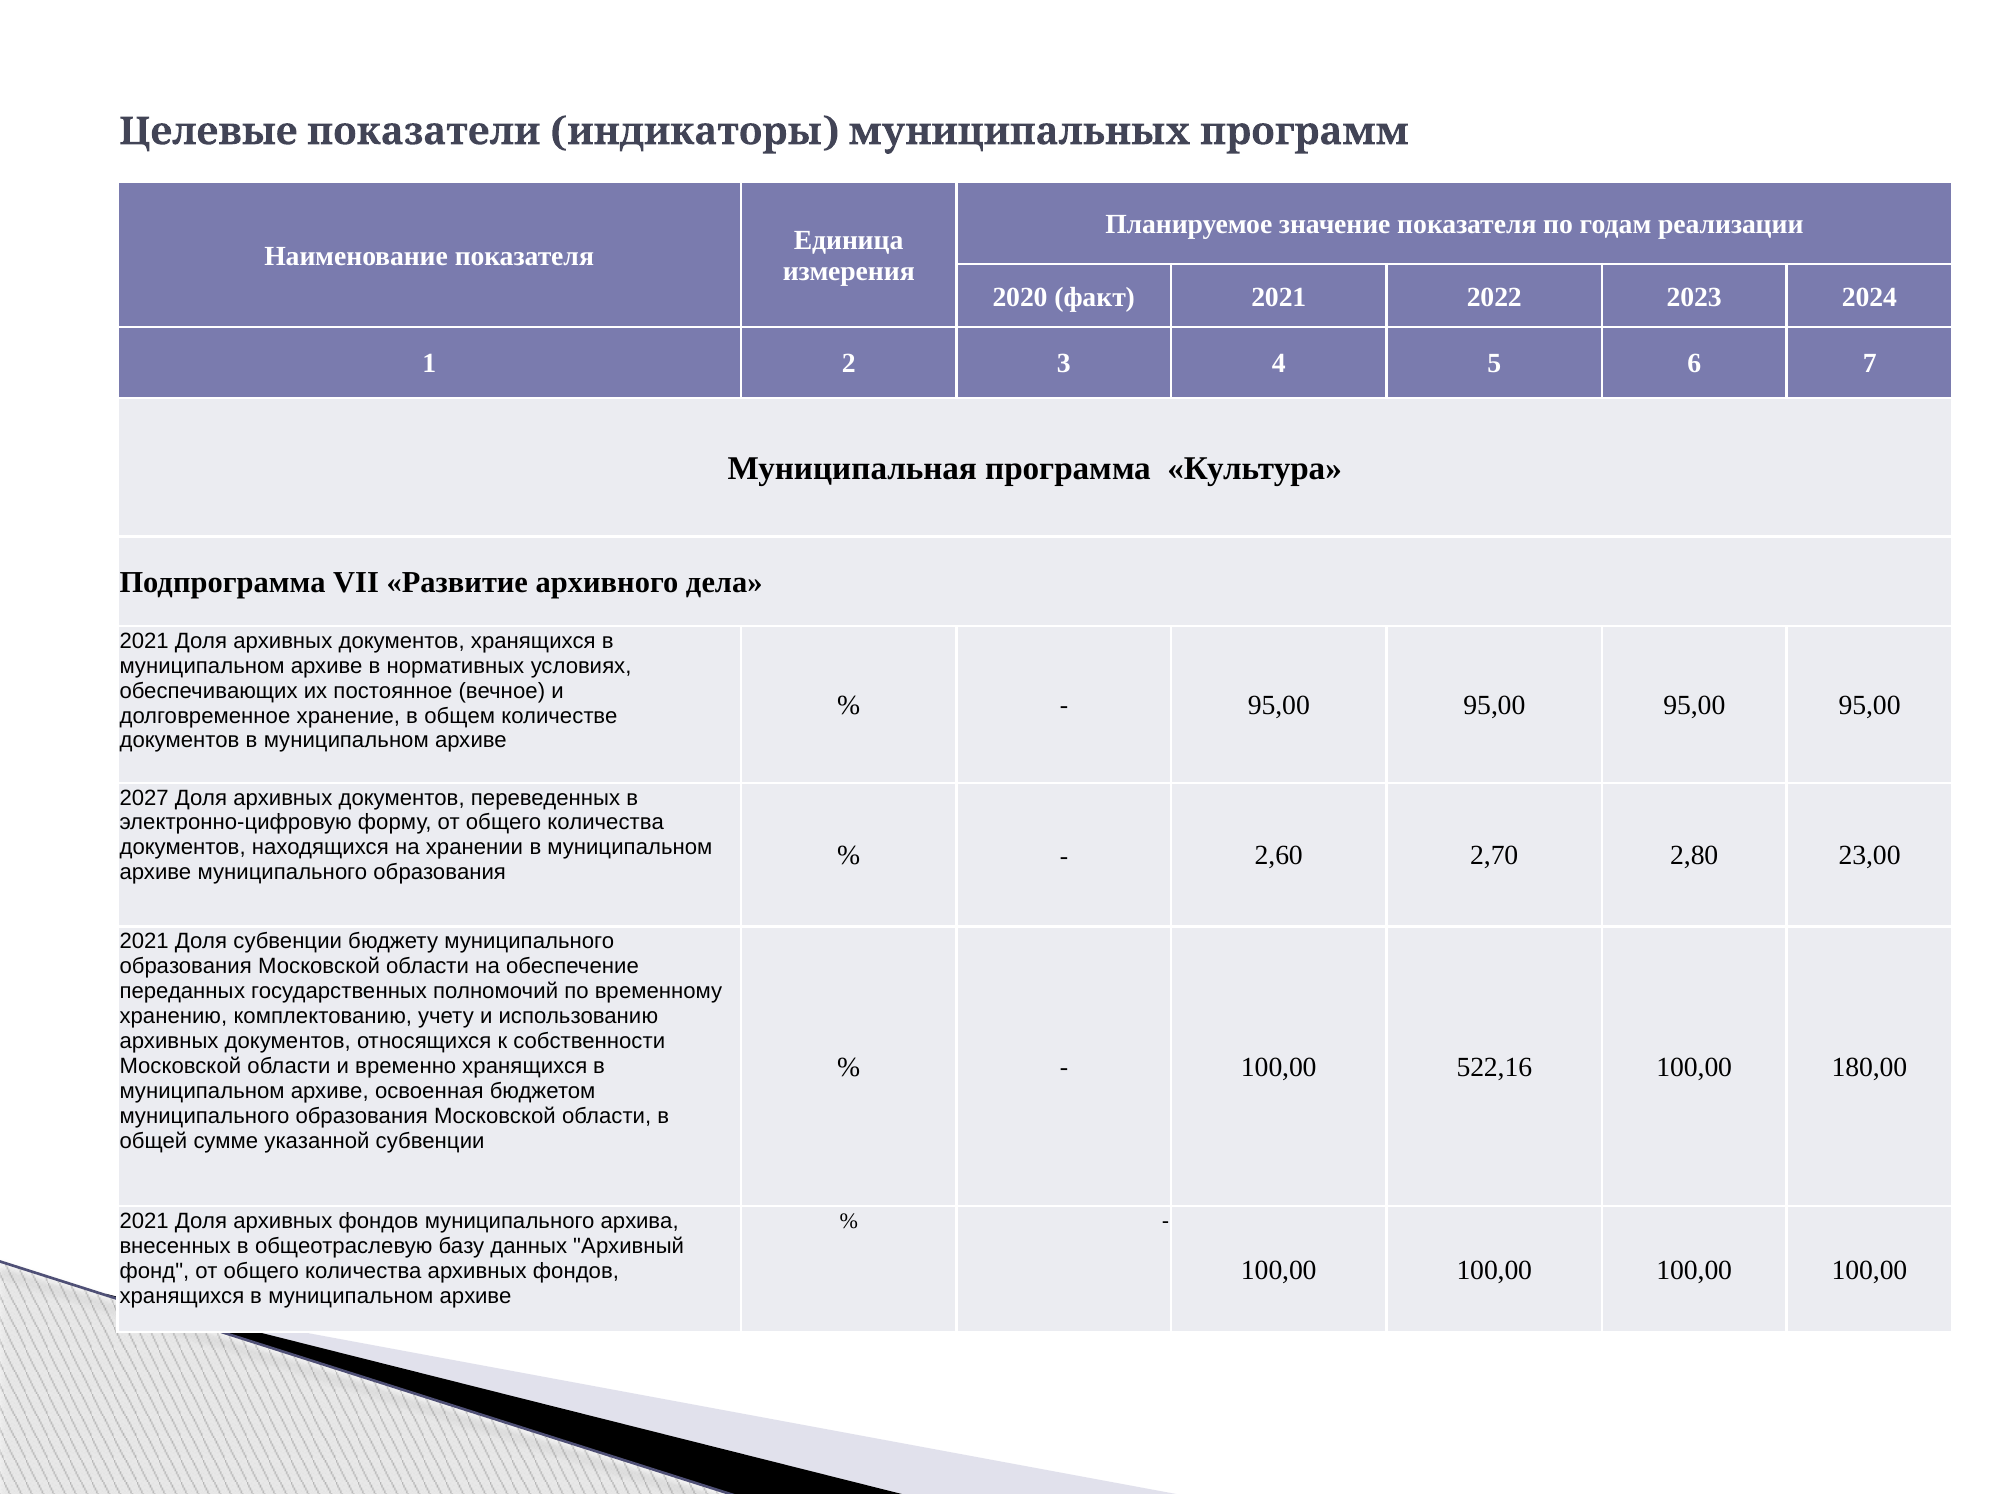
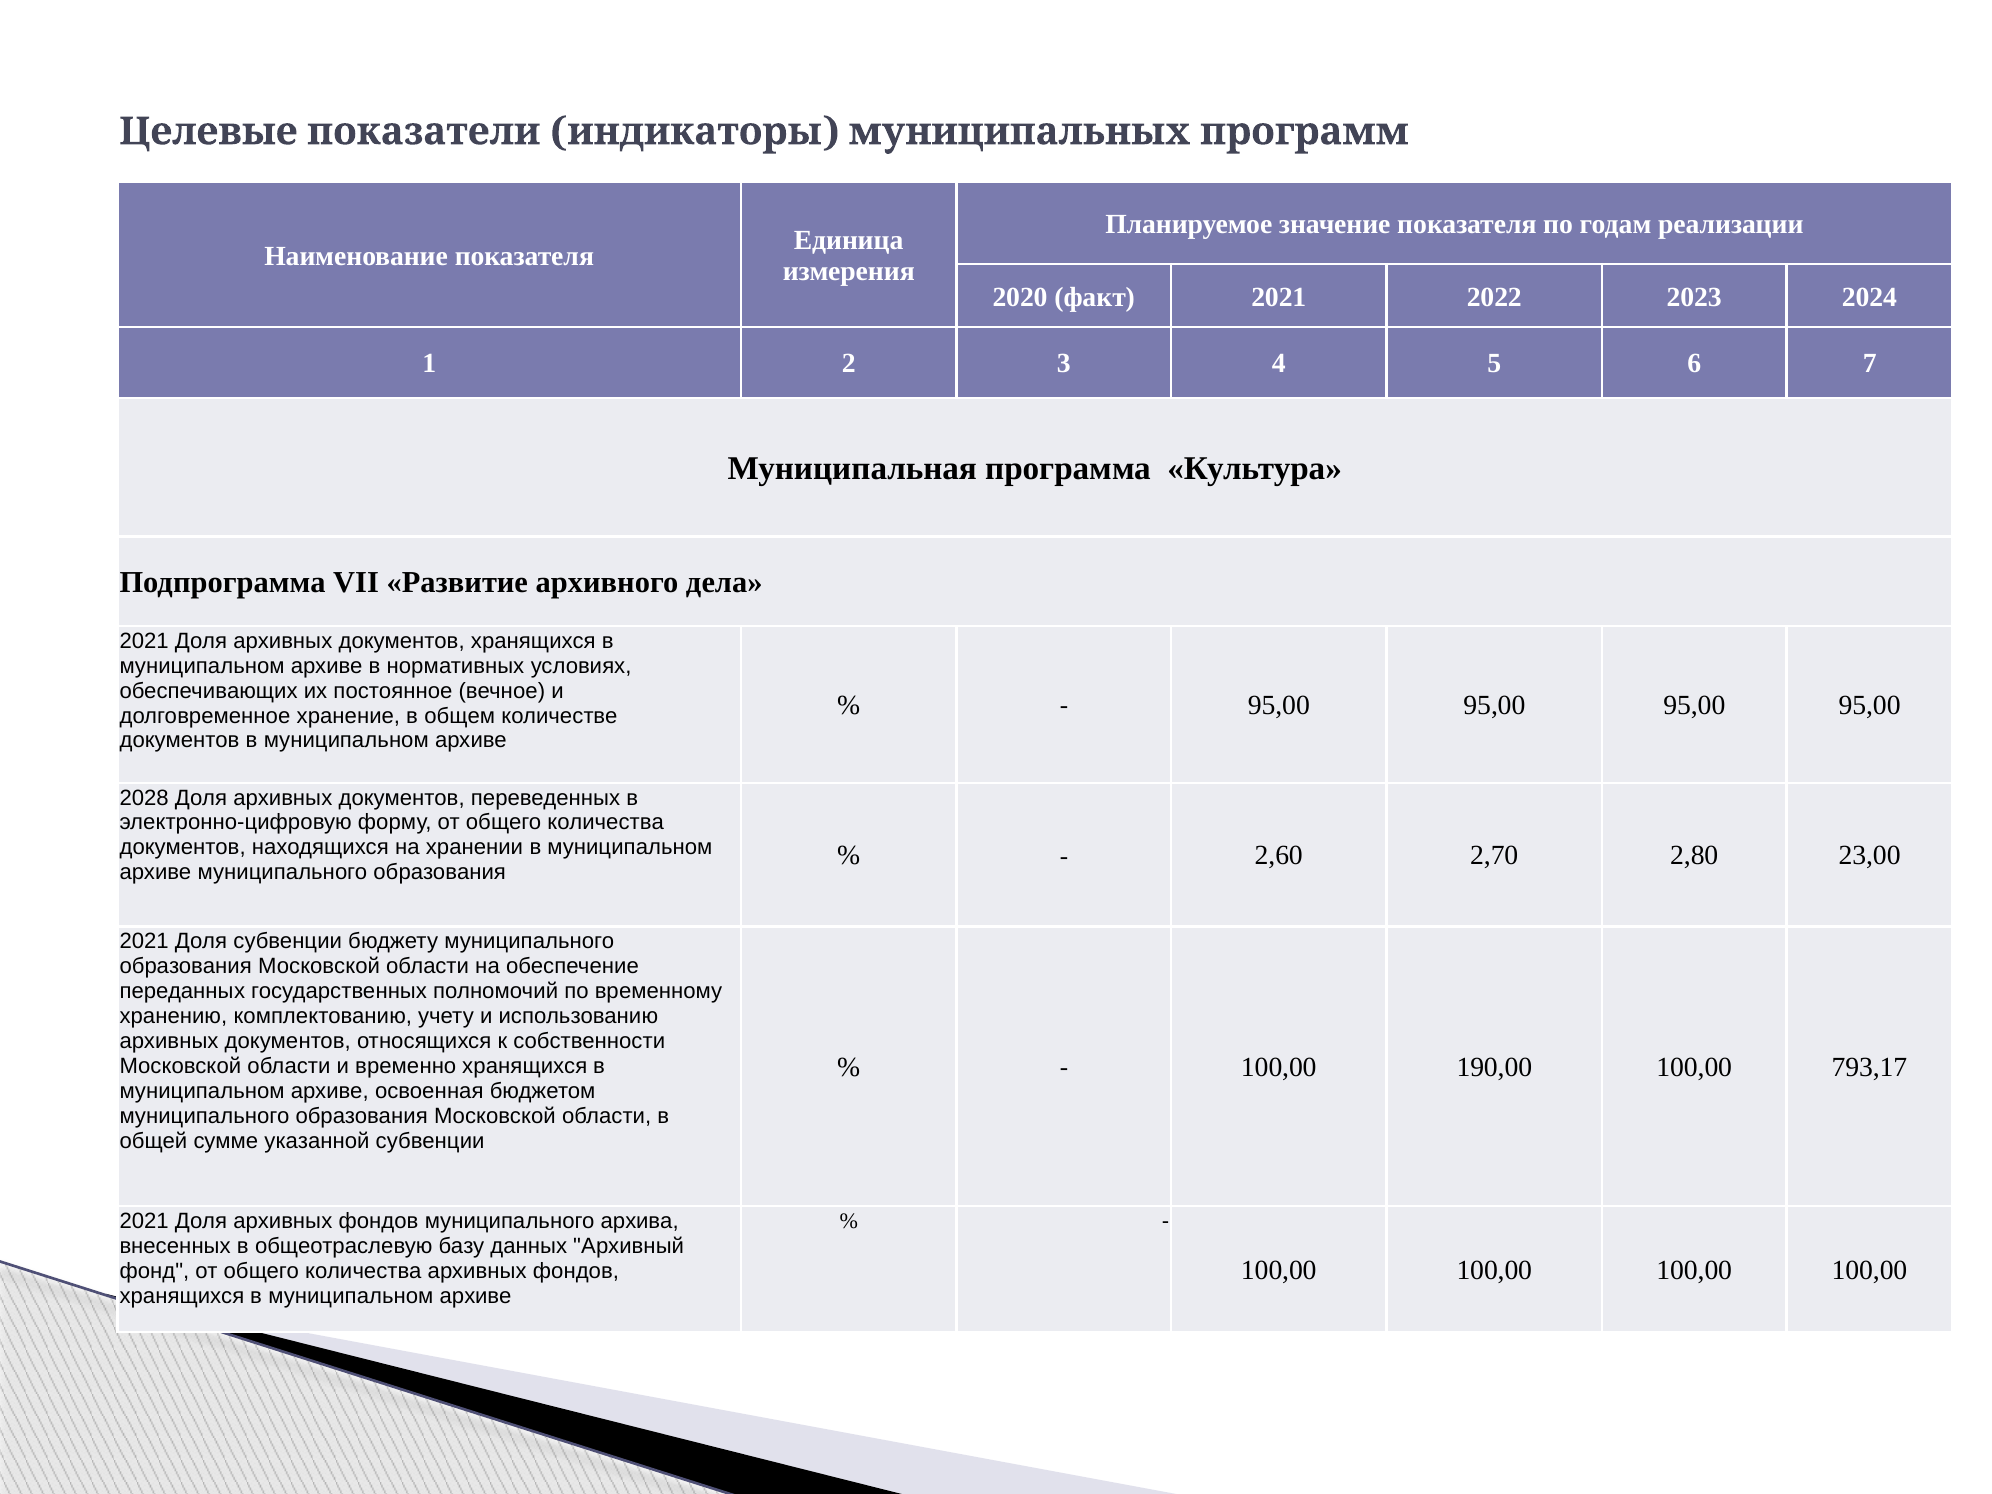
2027: 2027 -> 2028 (144, 798)
522,16: 522,16 -> 190,00 (1494, 1068)
180,00: 180,00 -> 793,17 (1870, 1068)
